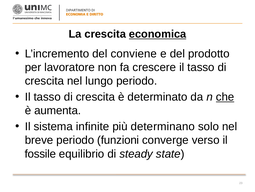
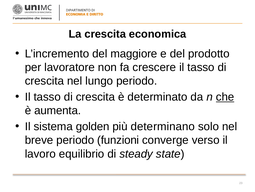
economica underline: present -> none (158, 34)
conviene: conviene -> maggiore (134, 53)
infinite: infinite -> golden (93, 126)
fossile: fossile -> lavoro (40, 153)
